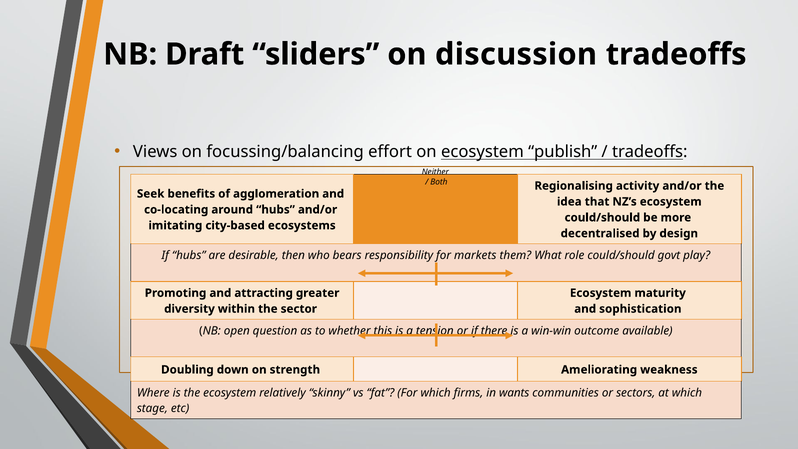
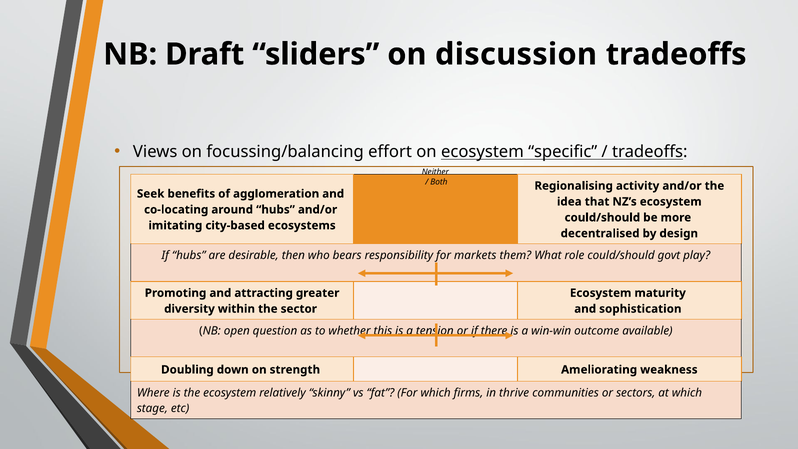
publish: publish -> specific (563, 152)
wants: wants -> thrive (514, 393)
